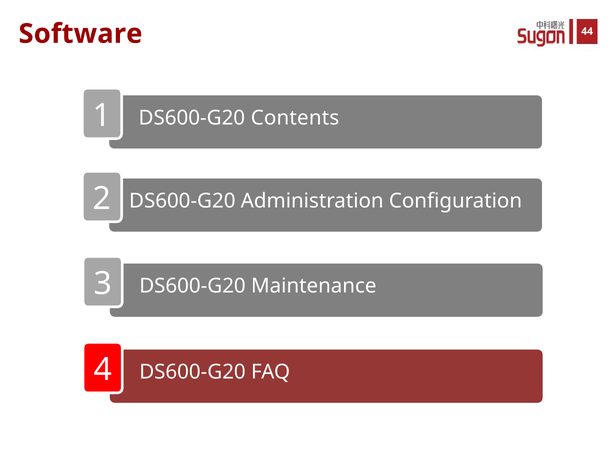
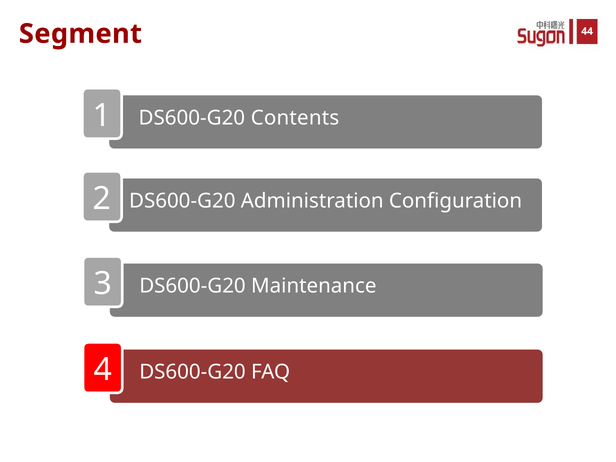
Software: Software -> Segment (80, 34)
